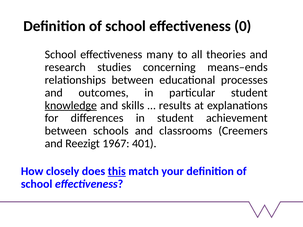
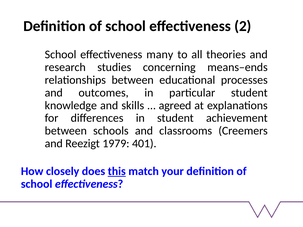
0: 0 -> 2 (243, 26)
knowledge underline: present -> none (71, 105)
results: results -> agreed (175, 105)
1967: 1967 -> 1979 (116, 144)
